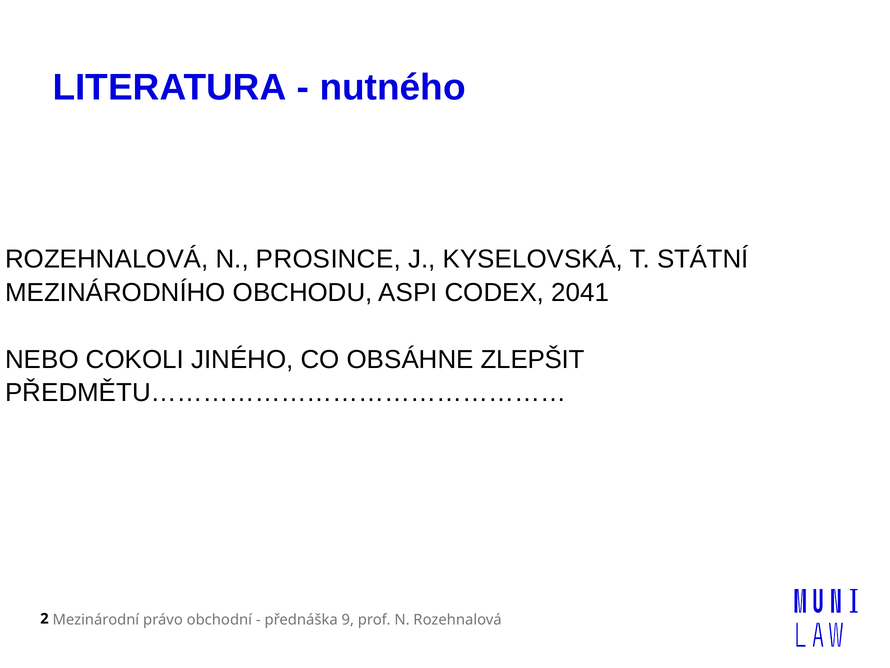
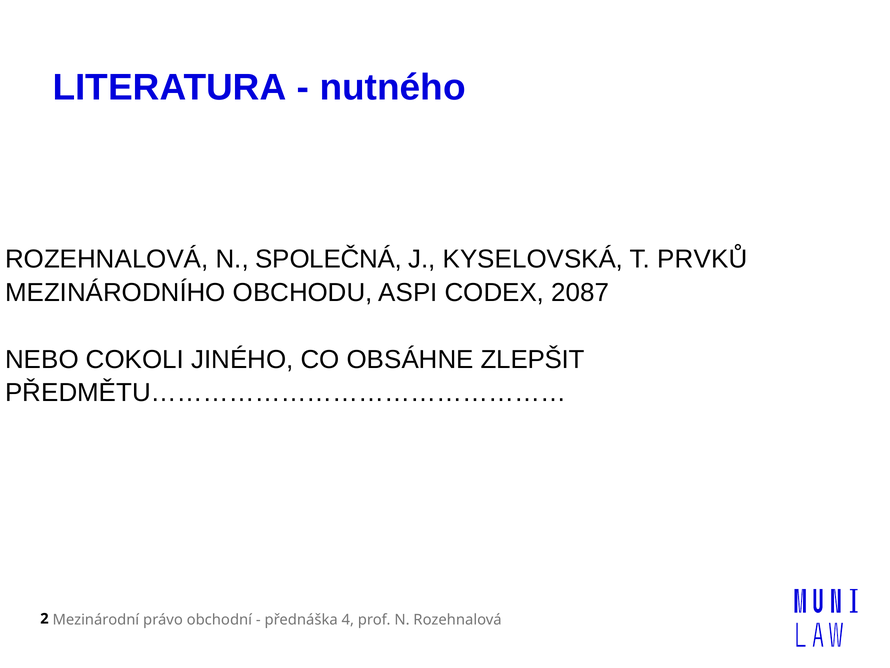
PROSINCE: PROSINCE -> SPOLEČNÁ (329, 259)
STÁTNÍ: STÁTNÍ -> PRVKŮ (702, 259)
2041: 2041 -> 2087 (580, 292)
9: 9 -> 4 (348, 619)
